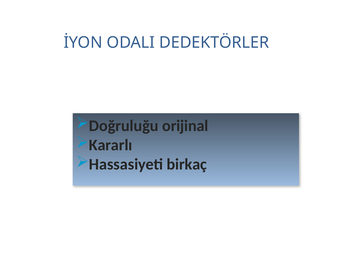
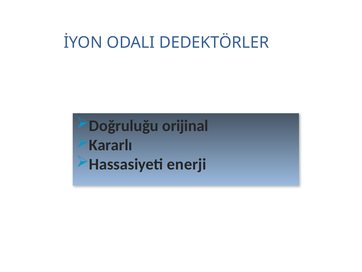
birkaç: birkaç -> enerji (187, 164)
